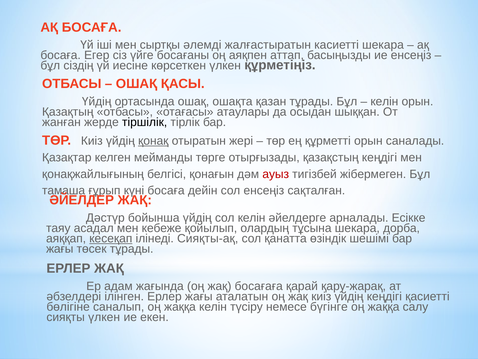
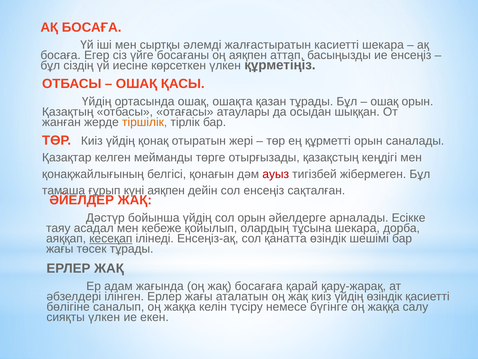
келін: келін -> ошақ (384, 101)
тіршілік colour: black -> orange (145, 122)
қонақ underline: present -> none (153, 141)
күні босаға: босаға -> аяқпен (166, 190)
сол келін: келін -> орын (252, 218)
Сияқты-ақ: Сияқты-ақ -> Енсеңіз-ақ (208, 238)
үйдің кеңдігі: кеңдігі -> өзіндік (384, 296)
